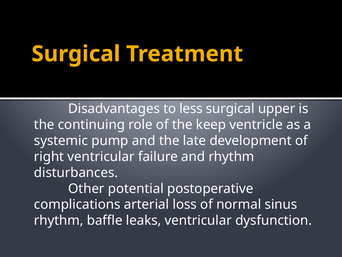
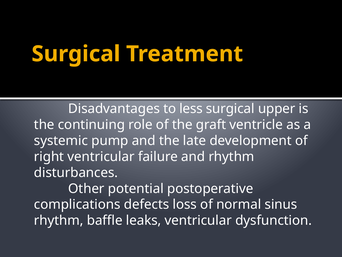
keep: keep -> graft (211, 125)
arterial: arterial -> defects (147, 204)
